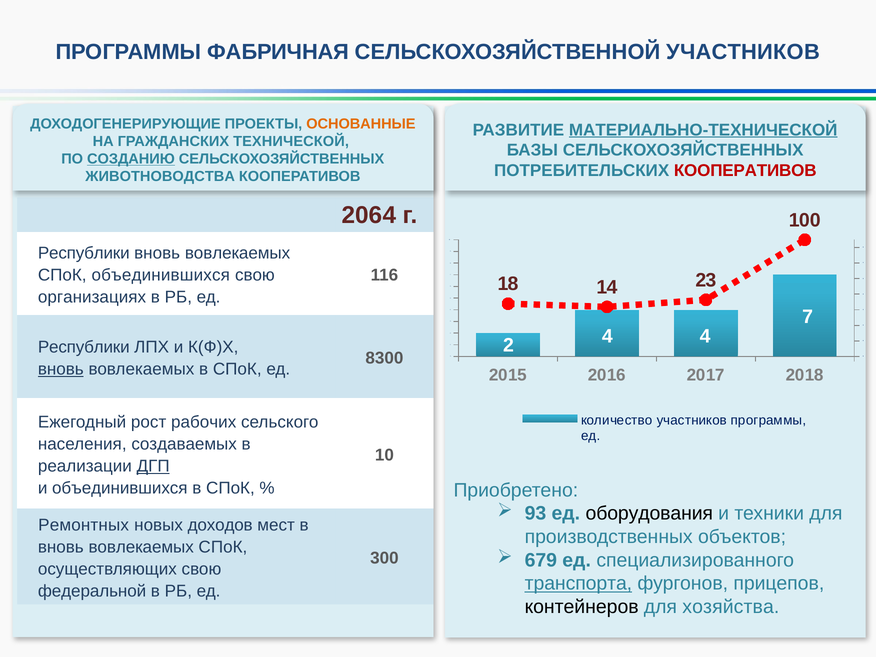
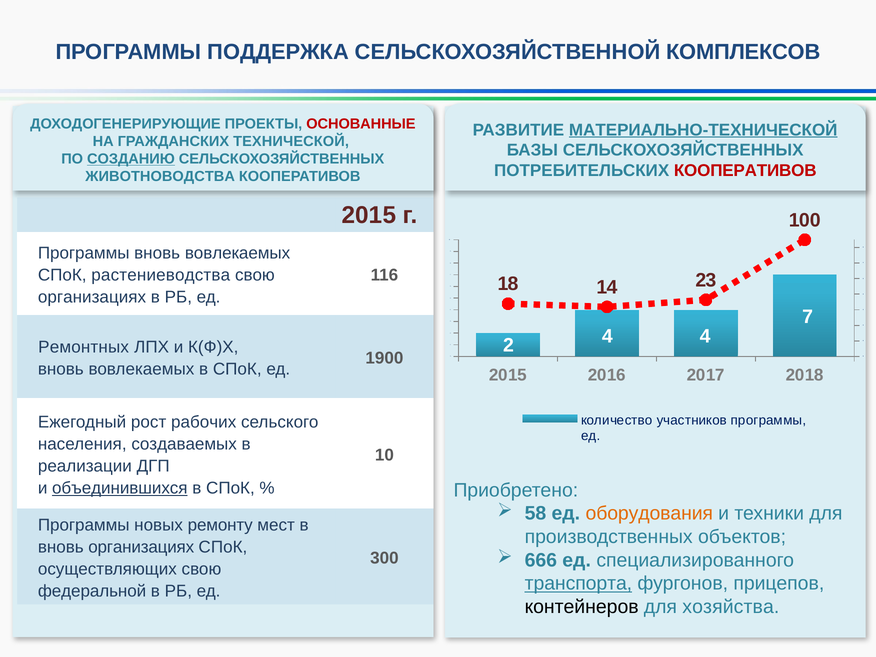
ФАБРИЧНАЯ: ФАБРИЧНАЯ -> ПОДДЕРЖКА (278, 52)
СЕЛЬСКОХОЗЯЙСТВЕННОЙ УЧАСТНИКОВ: УЧАСТНИКОВ -> КОМПЛЕКСОВ (743, 52)
ОСНОВАННЫЕ colour: orange -> red (361, 124)
2064: 2064 -> 2015 (369, 215)
Республики: Республики -> Программы (84, 253)
СПоК объединившихся: объединившихся -> растениеводства (161, 275)
Республики: Республики -> Ремонтных (84, 347)
8300: 8300 -> 1900 (384, 358)
вновь underline: present -> none (61, 369)
ДГП underline: present -> none (153, 466)
объединившихся underline: none -> present (120, 488)
93: 93 -> 58 (535, 513)
оборудования colour: black -> orange (649, 513)
Ремонтных: Ремонтных -> Программы (84, 525)
доходов: доходов -> ремонту (220, 525)
вовлекаемых: вовлекаемых -> организациях (141, 547)
679: 679 -> 666 (541, 560)
